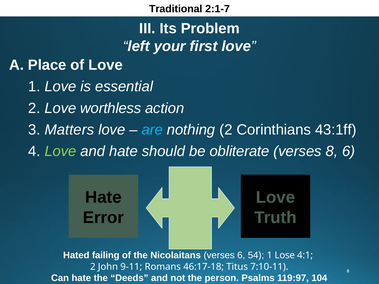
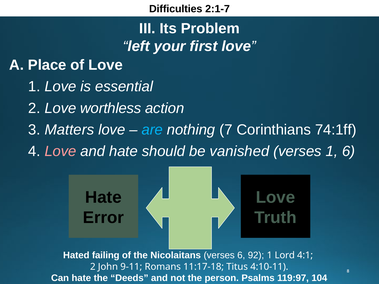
Traditional: Traditional -> Difficulties (176, 9)
nothing 2: 2 -> 7 (226, 130)
43:1ff: 43:1ff -> 74:1ff (336, 130)
Love colour: light green -> pink (60, 151)
obliterate: obliterate -> vanished (239, 151)
verses 8: 8 -> 1 (332, 151)
54: 54 -> 92 (256, 256)
Lose: Lose -> Lord (285, 256)
46:17-18: 46:17-18 -> 11:17-18 (204, 267)
7:10-11: 7:10-11 -> 4:10-11 (269, 267)
